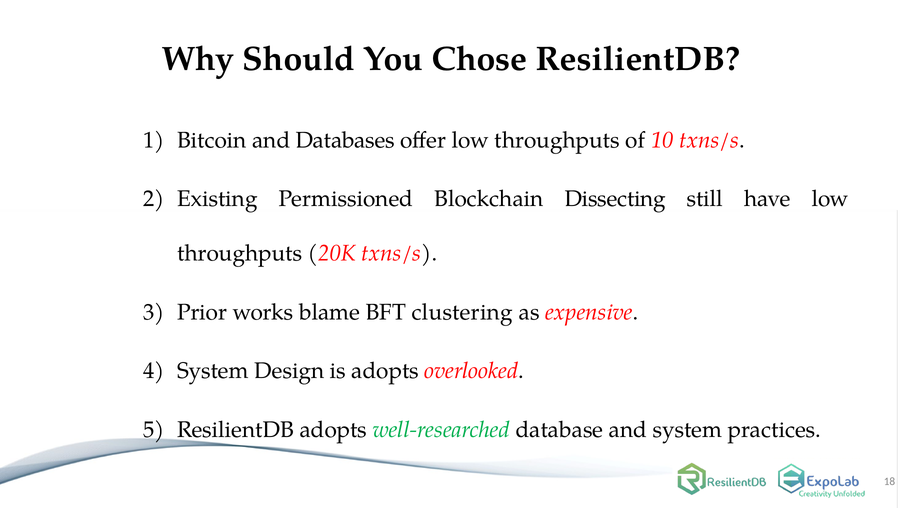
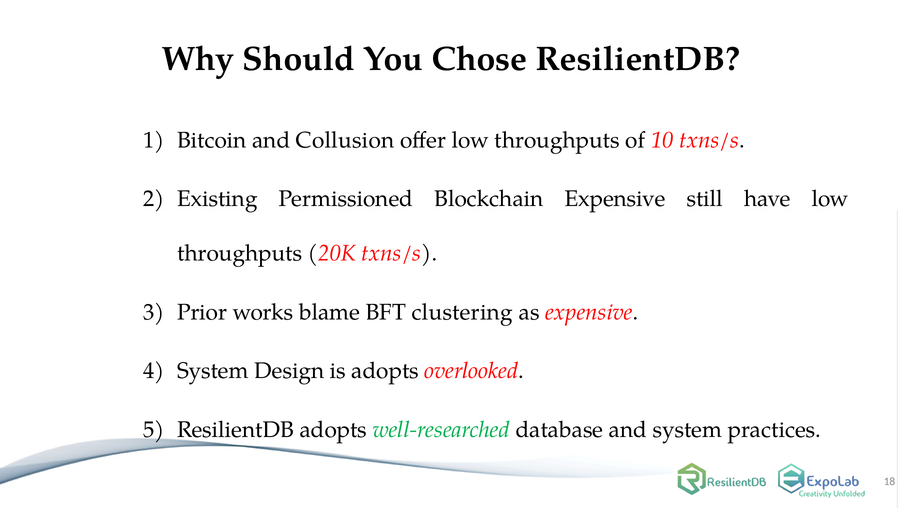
Databases: Databases -> Collusion (345, 140)
Blockchain Dissecting: Dissecting -> Expensive (615, 199)
